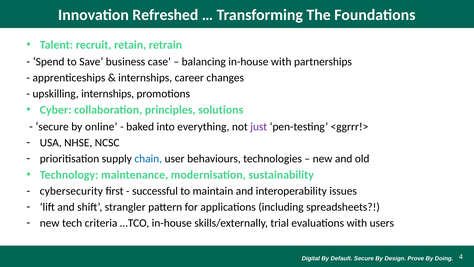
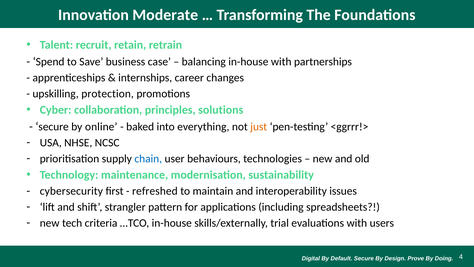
Refreshed: Refreshed -> Moderate (165, 15)
upskilling internships: internships -> protection (108, 94)
just colour: purple -> orange (259, 127)
successful: successful -> refreshed (155, 191)
